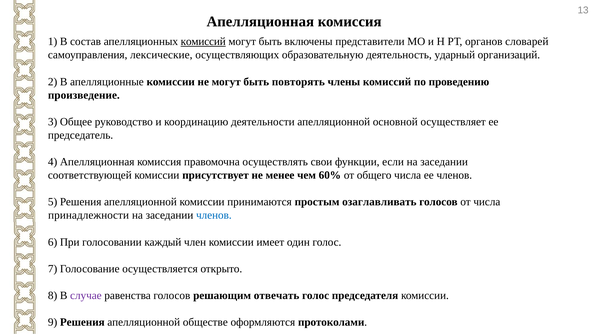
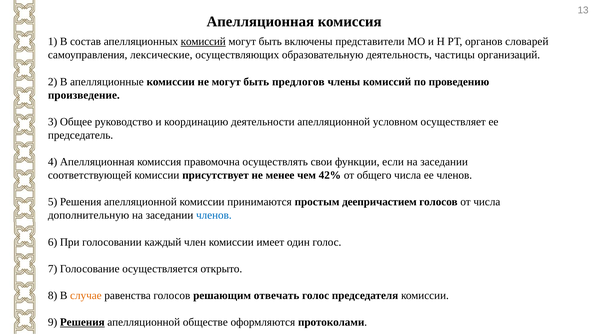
ударный: ударный -> частицы (455, 55)
повторять: повторять -> предлогов (298, 82)
основной: основной -> условном (395, 122)
60%: 60% -> 42% (330, 175)
озаглавливать: озаглавливать -> деепричастием (379, 202)
принадлежности: принадлежности -> дополнительную (89, 215)
случае colour: purple -> orange (86, 295)
Решения underline: none -> present (82, 322)
